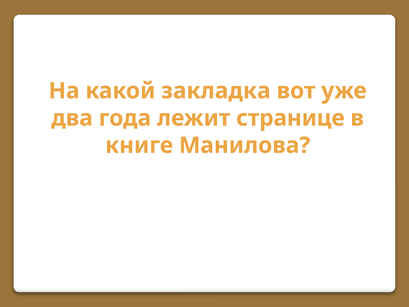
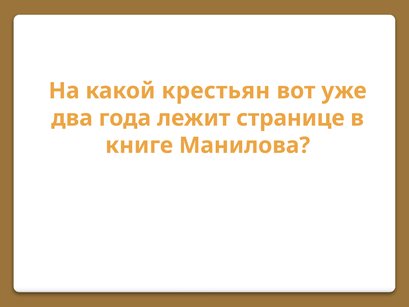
закладка: закладка -> крестьян (216, 91)
